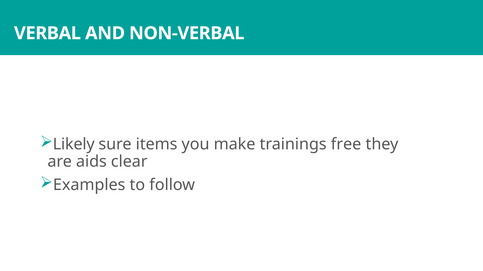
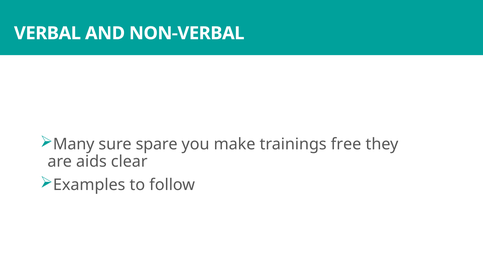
Likely: Likely -> Many (74, 145)
items: items -> spare (157, 145)
